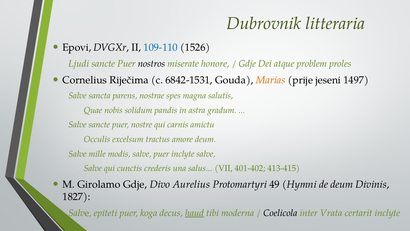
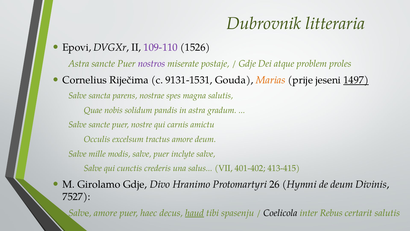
109-110 colour: blue -> purple (161, 47)
Ljudi: Ljudi -> Astra (79, 64)
nostros colour: black -> purple (151, 64)
honore: honore -> postaje (215, 64)
6842-1531: 6842-1531 -> 9131-1531 (189, 80)
1497 underline: none -> present (356, 80)
Aurelius: Aurelius -> Hranimo (191, 184)
49: 49 -> 26 (275, 184)
1827: 1827 -> 7527 (76, 197)
Salve epiteti: epiteti -> amore (105, 213)
koga: koga -> haec (149, 213)
moderna: moderna -> spasenju (238, 213)
Vrata: Vrata -> Rebus (331, 213)
certarit inclyte: inclyte -> salutis (387, 213)
